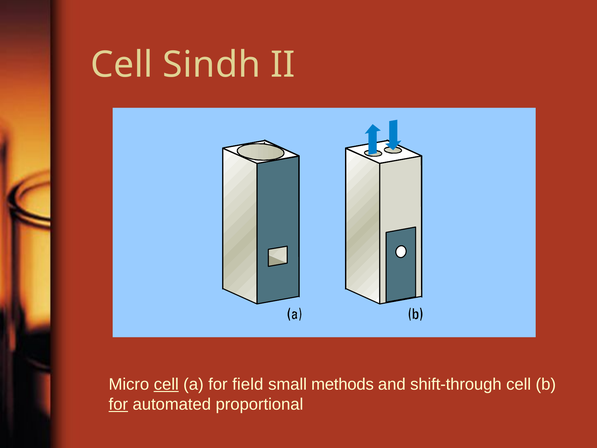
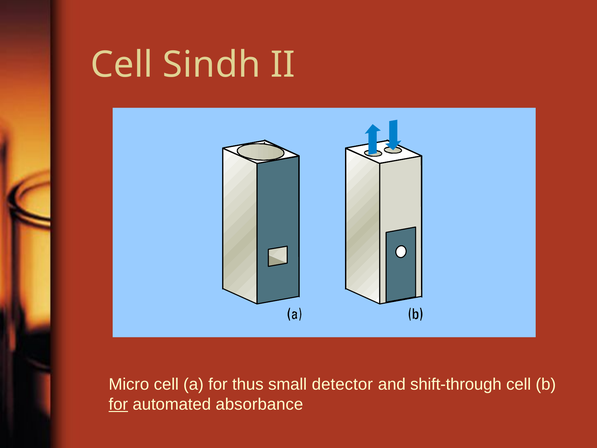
cell underline: present -> none (166, 384)
field: field -> thus (248, 384)
methods: methods -> detector (342, 384)
proportional: proportional -> absorbance (259, 404)
